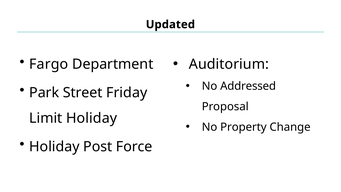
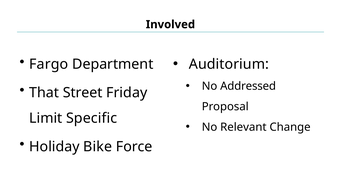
Updated: Updated -> Involved (170, 24)
Park: Park -> That (44, 92)
Limit Holiday: Holiday -> Specific (92, 118)
Property: Property -> Relevant (243, 127)
Post: Post -> Bike (98, 146)
